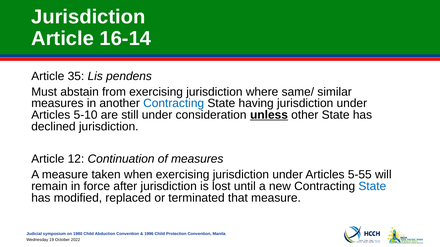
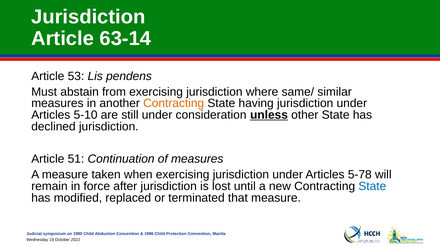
16-14: 16-14 -> 63-14 (125, 39)
35: 35 -> 53 (76, 76)
Contracting colour: blue -> orange (174, 104)
12: 12 -> 51 (76, 159)
5-55: 5-55 -> 5-78 (360, 175)
